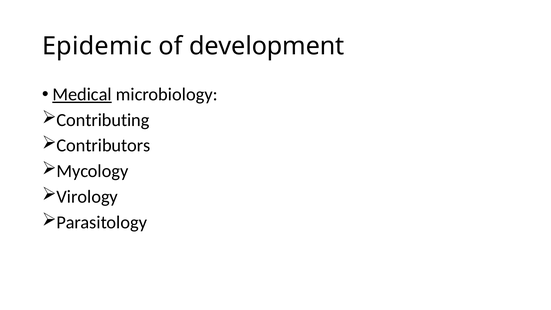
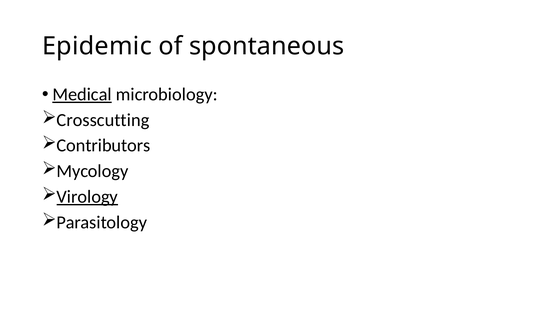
development: development -> spontaneous (267, 46)
Contributing: Contributing -> Crosscutting (103, 120)
Virology underline: none -> present (87, 197)
